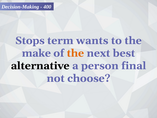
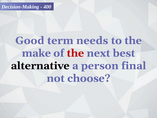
Stops: Stops -> Good (30, 40)
wants: wants -> needs (92, 40)
the colour: orange -> red (75, 53)
